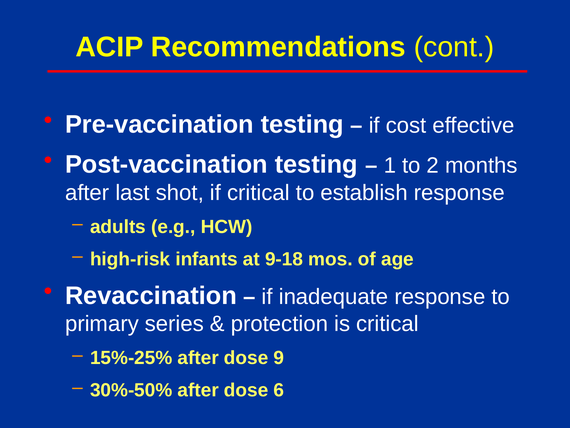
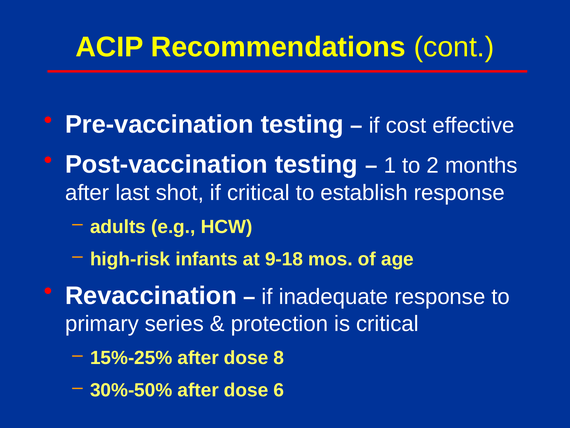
9: 9 -> 8 (279, 358)
